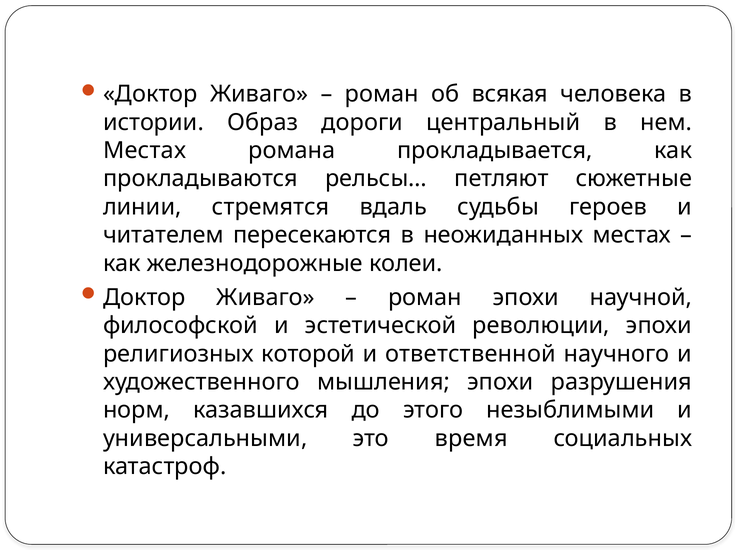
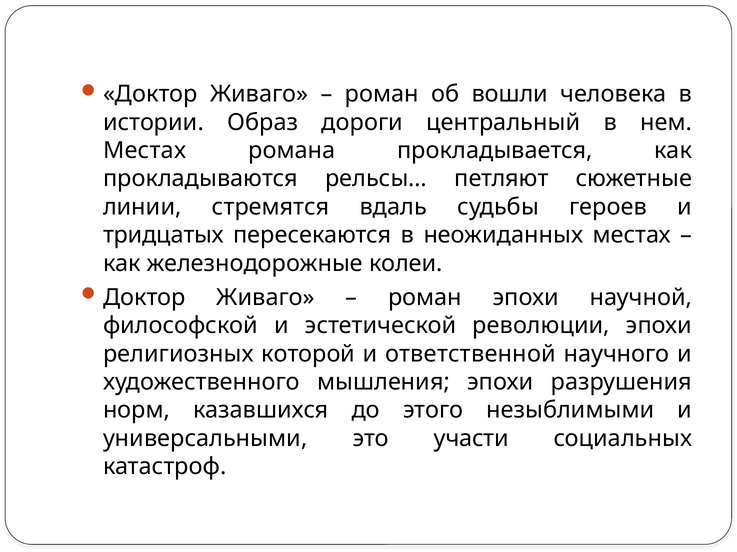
всякая: всякая -> вошли (510, 94)
читателем: читателем -> тридцатых (164, 235)
время: время -> участи (471, 439)
